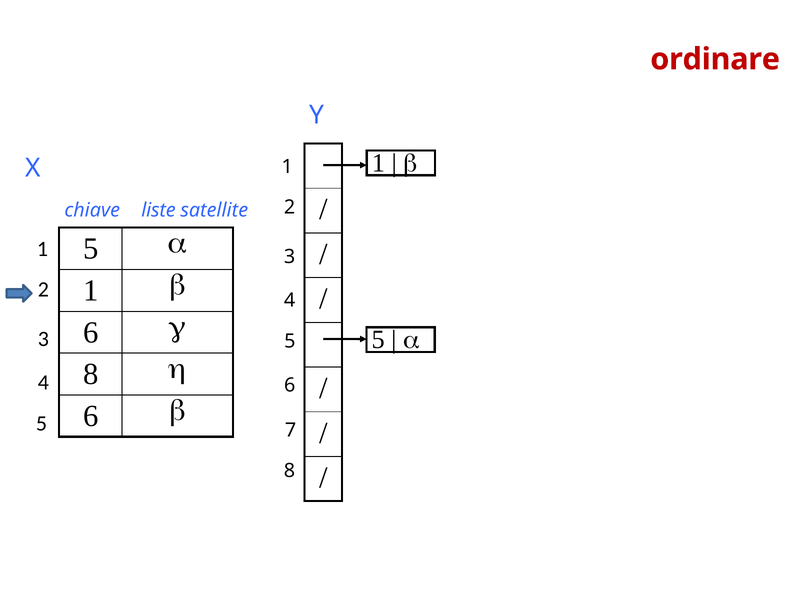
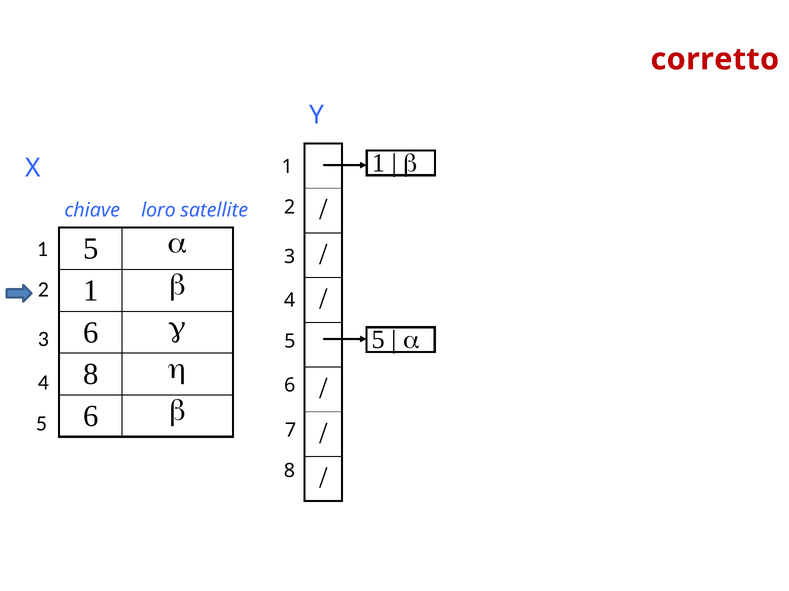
ordinare: ordinare -> corretto (715, 59)
liste: liste -> loro (158, 210)
